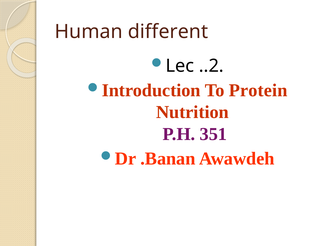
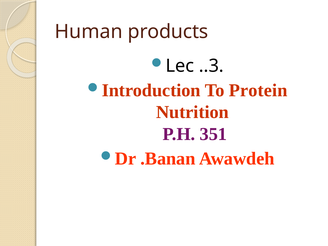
different: different -> products (168, 32)
..2: ..2 -> ..3 (211, 66)
